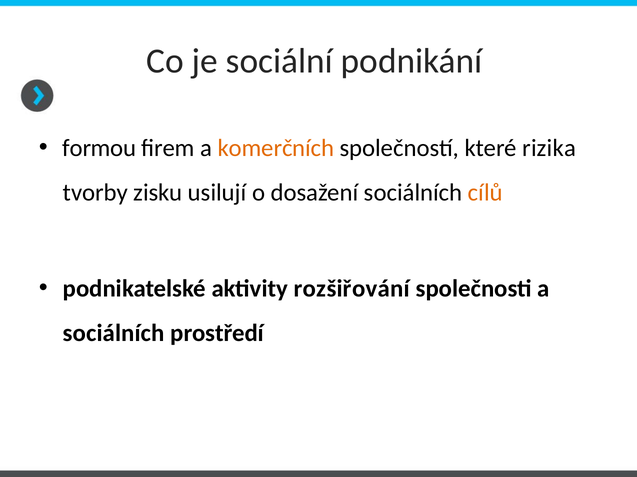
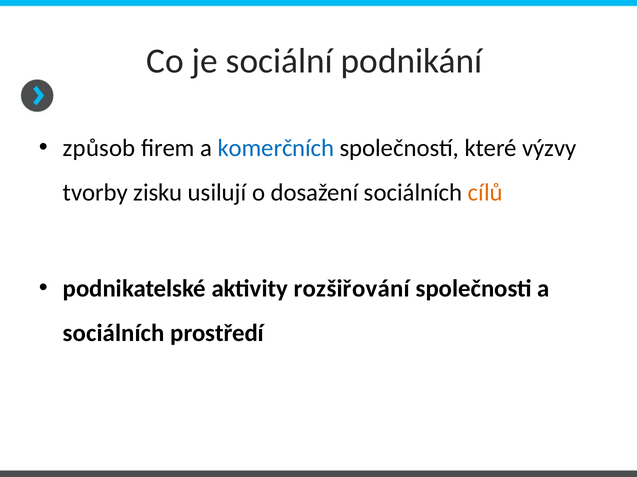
formou: formou -> způsob (99, 148)
komerčních colour: orange -> blue (276, 148)
rizika: rizika -> výzvy (549, 148)
